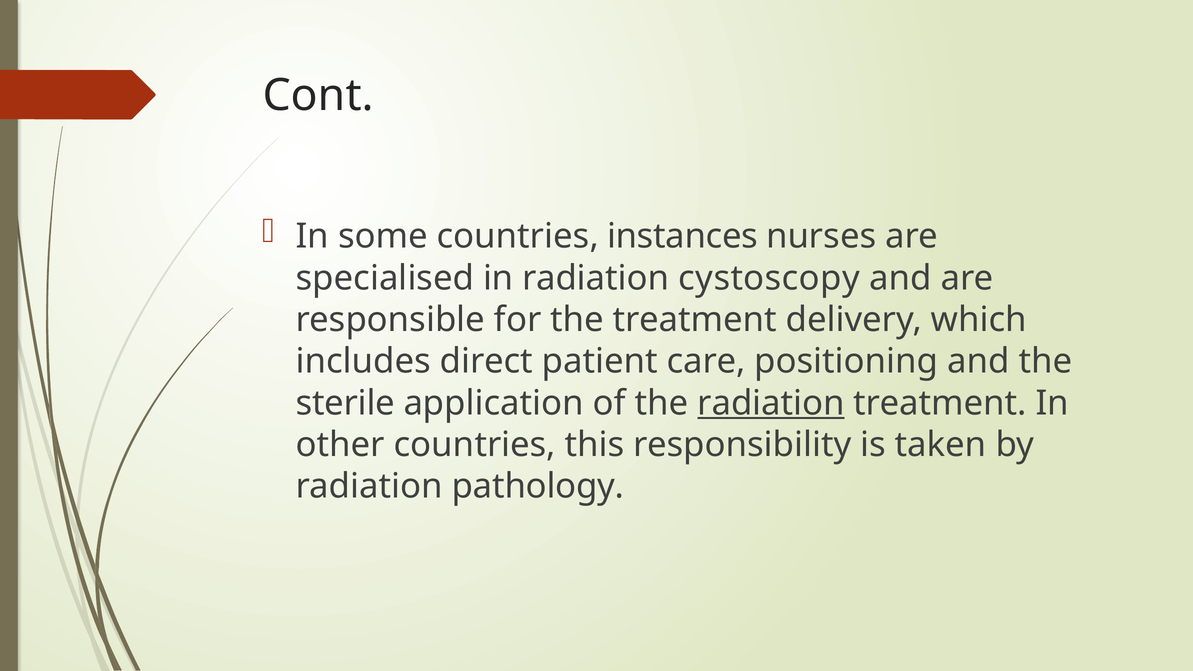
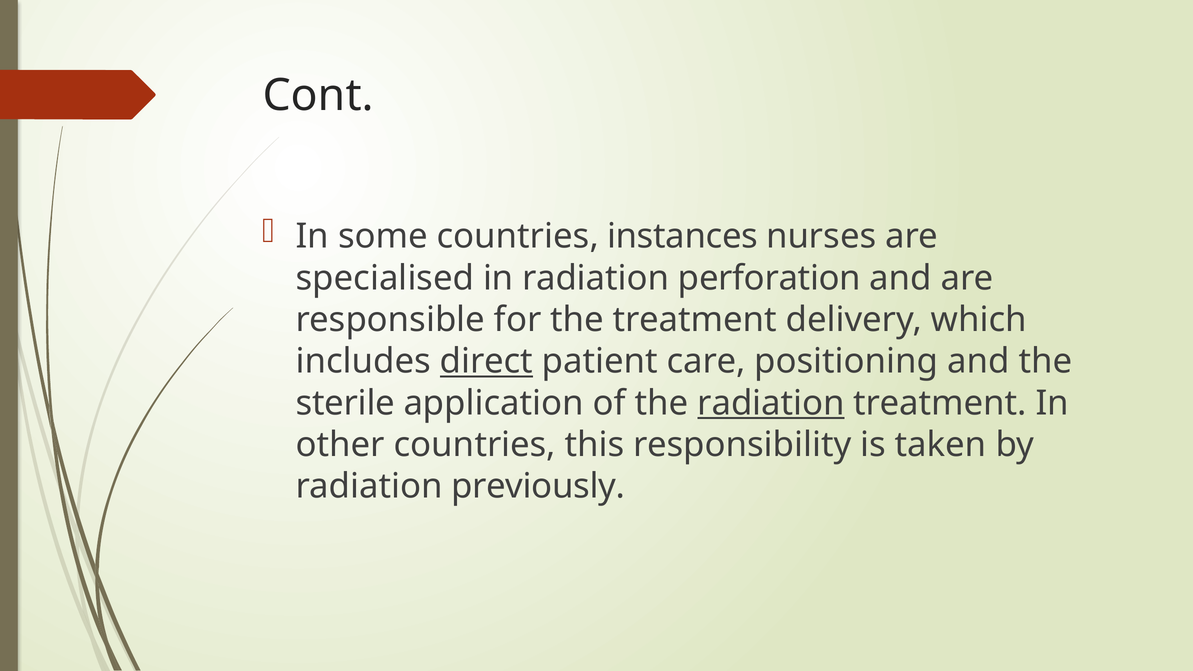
cystoscopy: cystoscopy -> perforation (769, 278)
direct underline: none -> present (486, 362)
pathology: pathology -> previously (538, 487)
